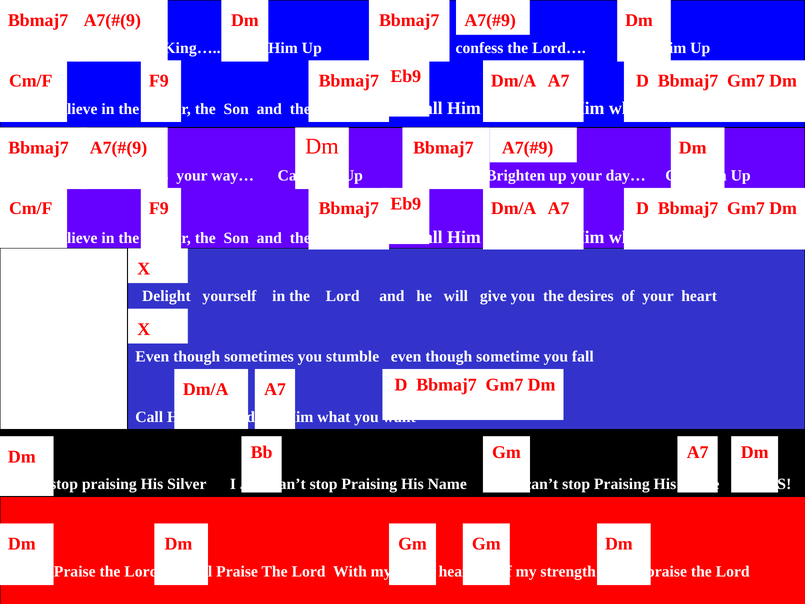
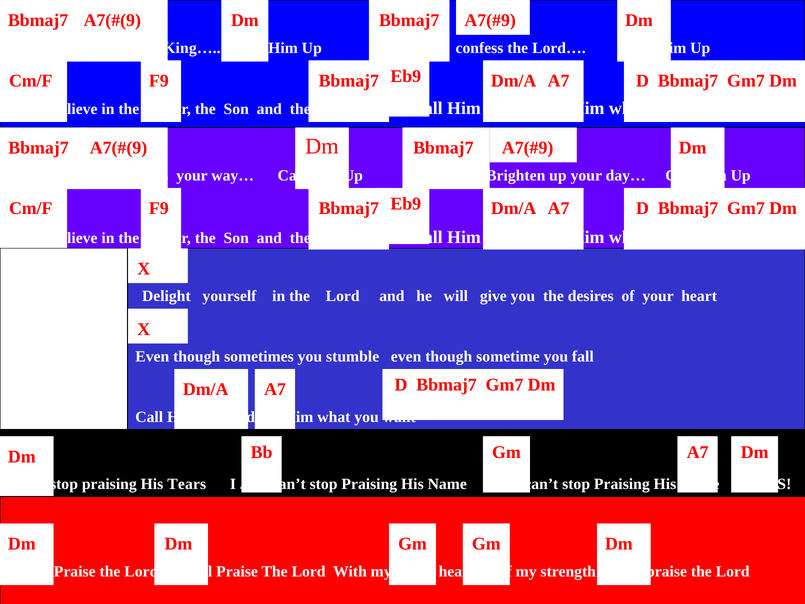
Silver: Silver -> Tears (187, 484)
